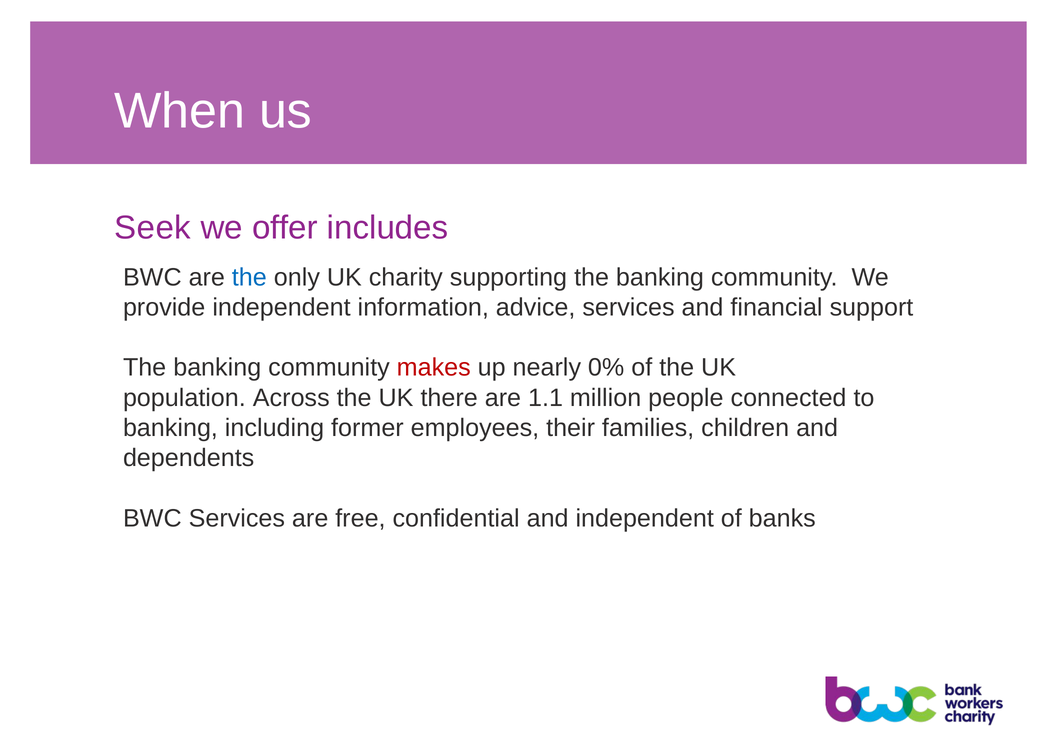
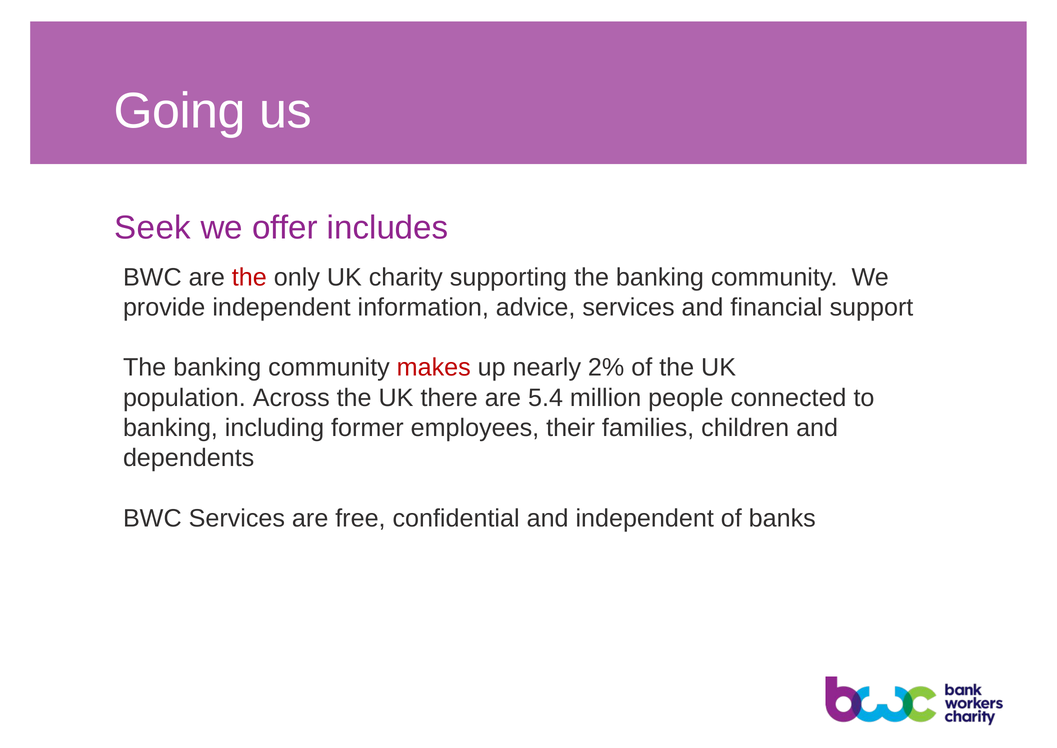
When: When -> Going (180, 111)
the colour: blue -> red (249, 277)
0%: 0% -> 2% (606, 367)
1.1: 1.1 -> 5.4 (546, 398)
